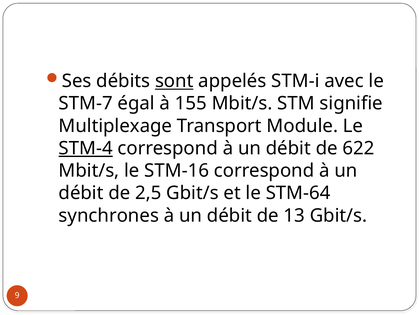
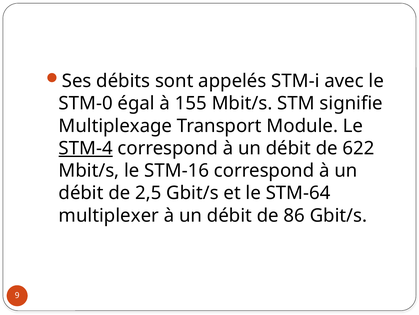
sont underline: present -> none (174, 81)
STM-7: STM-7 -> STM-0 (86, 103)
synchrones: synchrones -> multiplexer (109, 215)
13: 13 -> 86 (294, 215)
